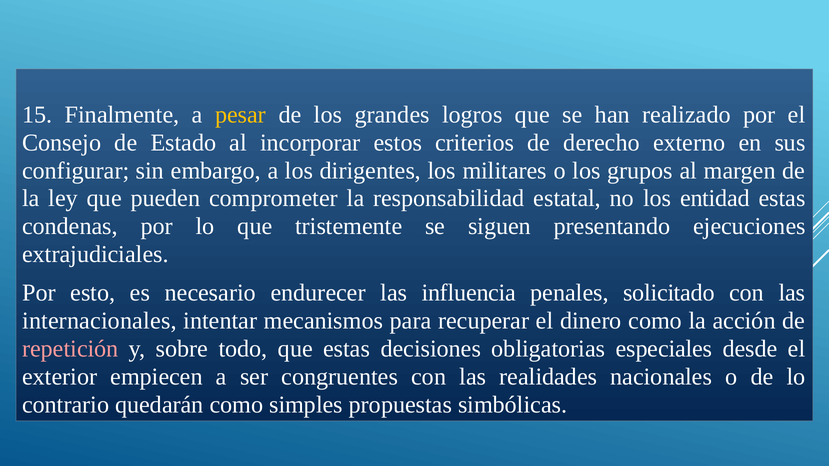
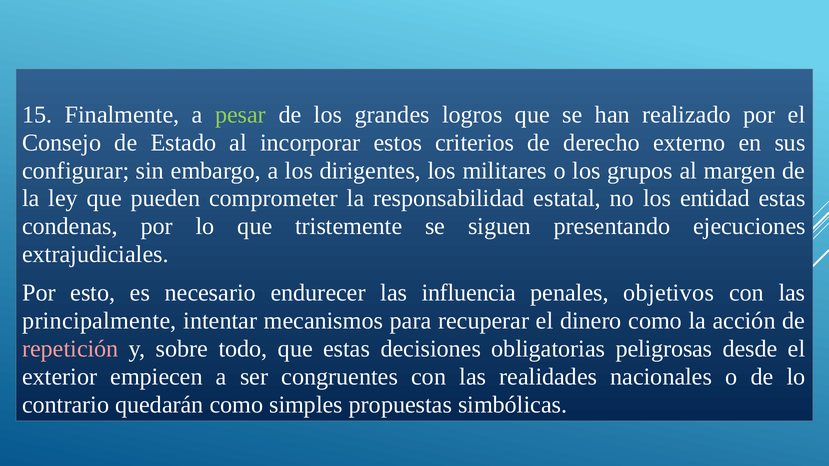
pesar colour: yellow -> light green (241, 115)
solicitado: solicitado -> objetivos (669, 293)
internacionales: internacionales -> principalmente (99, 321)
especiales: especiales -> peligrosas (664, 349)
